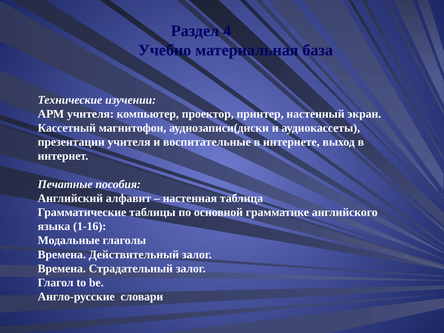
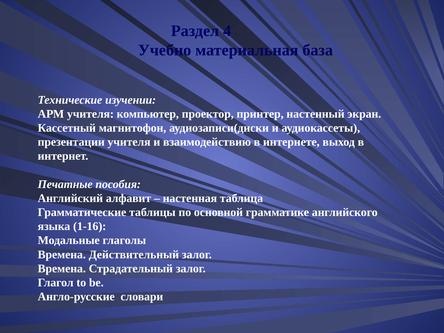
воспитательные: воспитательные -> взаимодействию (207, 142)
